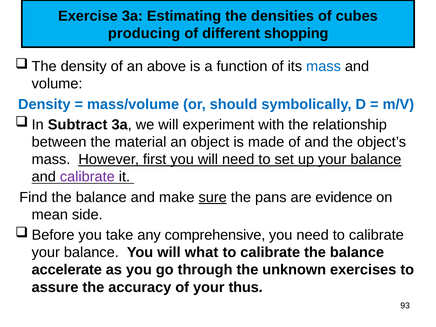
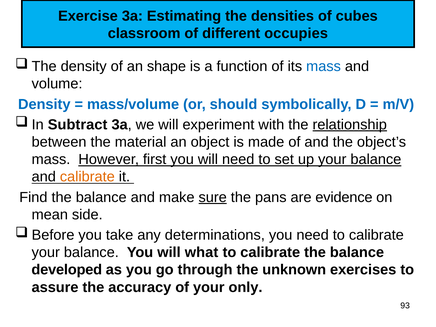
producing: producing -> classroom (144, 33)
shopping: shopping -> occupies (296, 33)
above: above -> shape (167, 66)
relationship underline: none -> present (350, 125)
calibrate colour: purple -> orange (87, 177)
comprehensive: comprehensive -> determinations (215, 235)
accelerate: accelerate -> developed (67, 270)
thus: thus -> only (246, 287)
